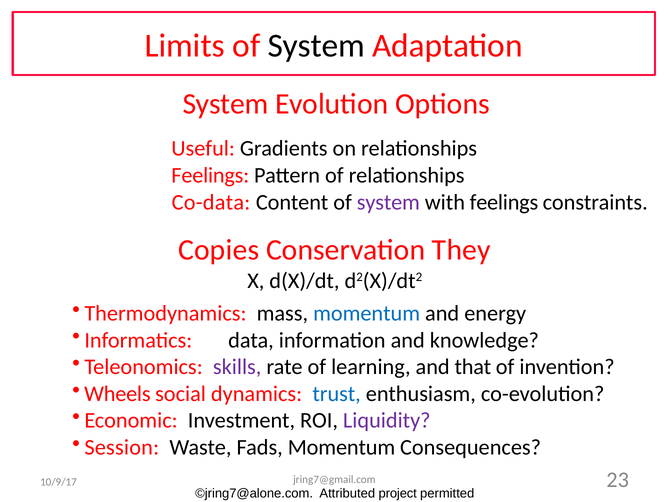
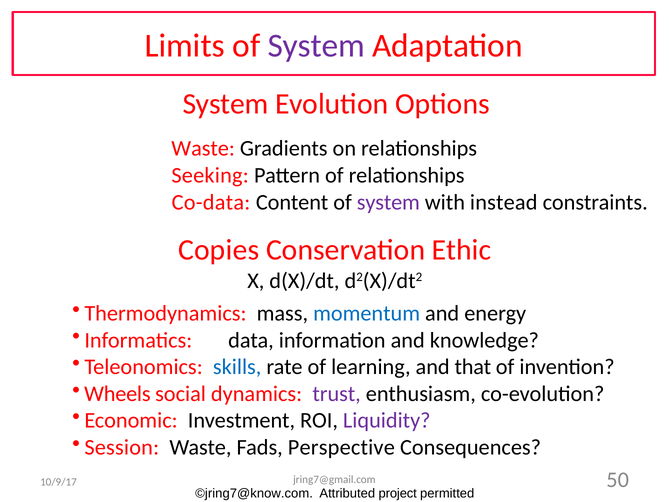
System colour: black -> purple (316, 46)
Useful: Useful -> Waste (203, 149)
Feelings: Feelings -> Seeking (210, 175)
with feelings: feelings -> instead (504, 202)
They: They -> Ethic (462, 250)
skills colour: purple -> blue (237, 367)
trust colour: blue -> purple (337, 394)
Fads Momentum: Momentum -> Perspective (341, 447)
23: 23 -> 50 (618, 480)
©jring7@alone.com: ©jring7@alone.com -> ©jring7@know.com (254, 493)
